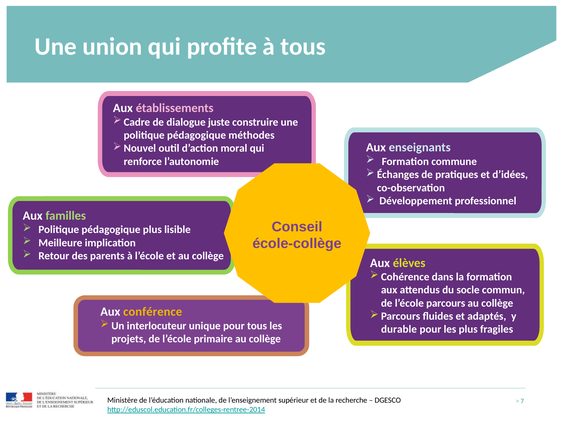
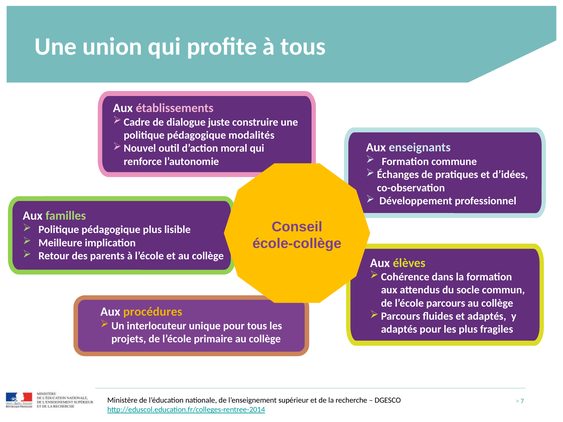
méthodes: méthodes -> modalités (251, 135)
conférence: conférence -> procédures (153, 312)
durable: durable -> adaptés (399, 330)
